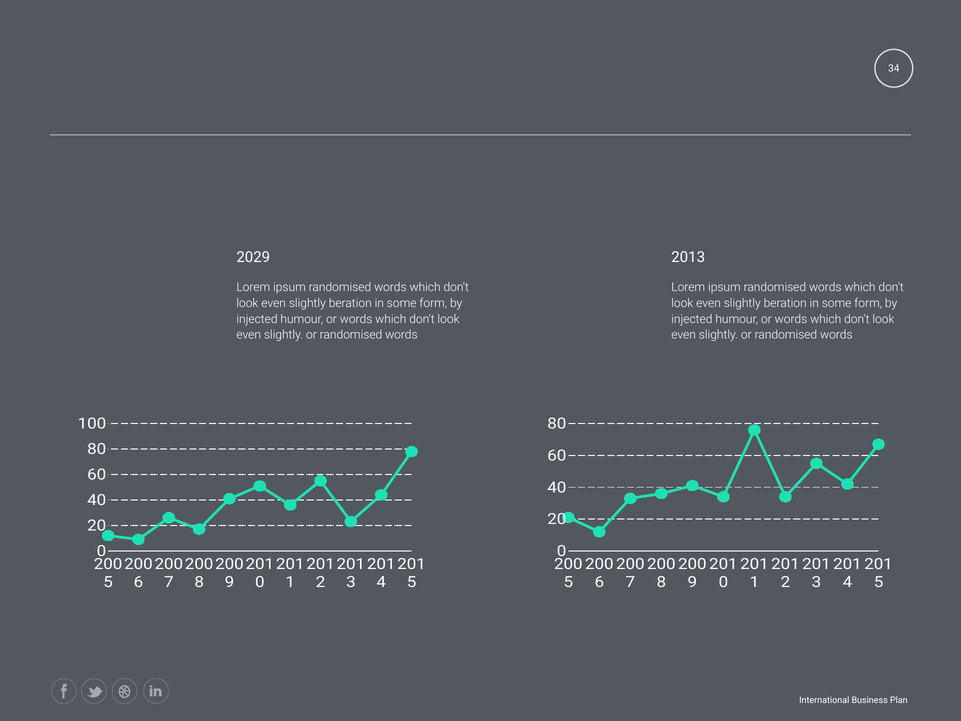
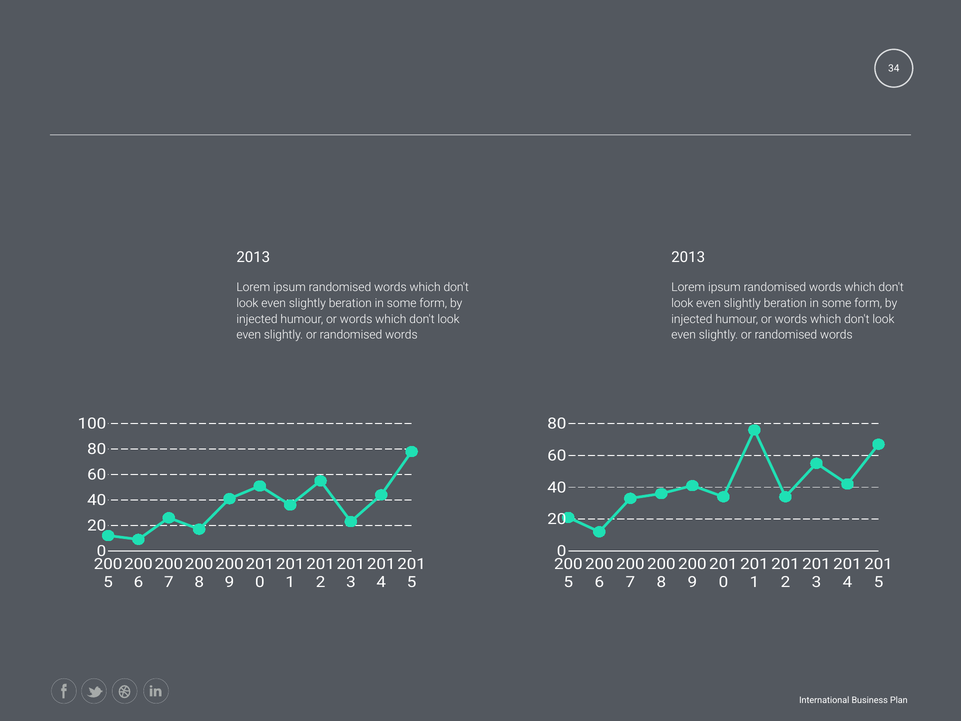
2029: 2029 -> 2013 (253, 257)
